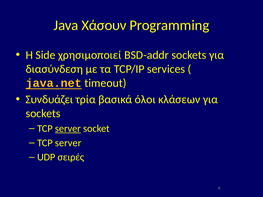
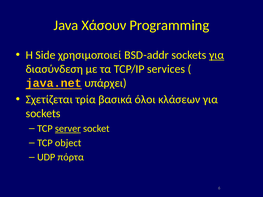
για underline: none -> present (217, 55)
timeout: timeout -> υπάρχει (106, 83)
Συνδυάζει: Συνδυάζει -> Σχετίζεται (49, 100)
server: server -> object (68, 143)
σειρές: σειρές -> πόρτα (71, 157)
